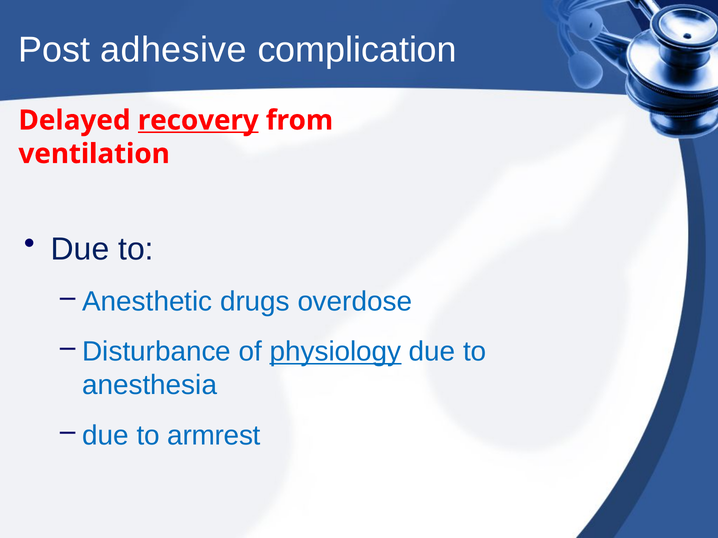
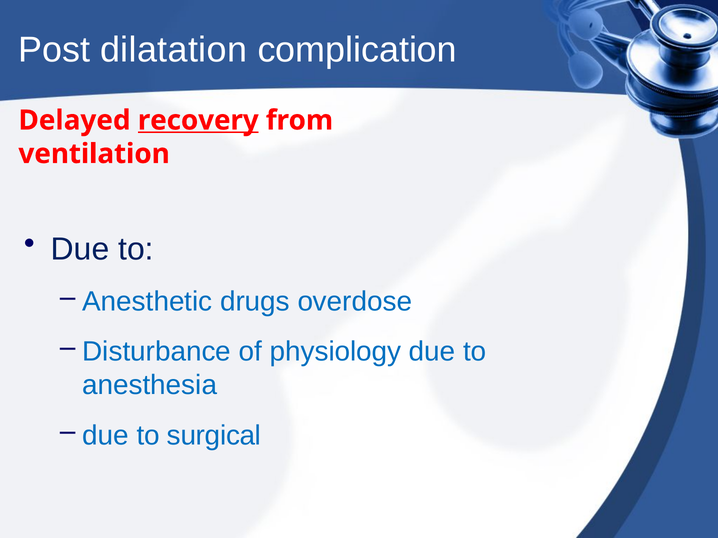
adhesive: adhesive -> dilatation (174, 50)
physiology underline: present -> none (335, 352)
armrest: armrest -> surgical (214, 436)
